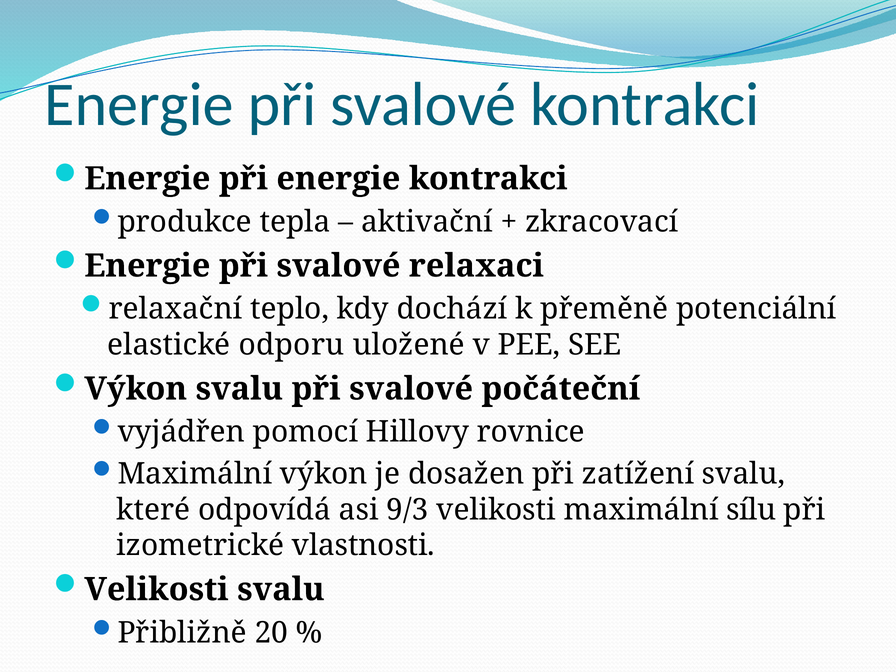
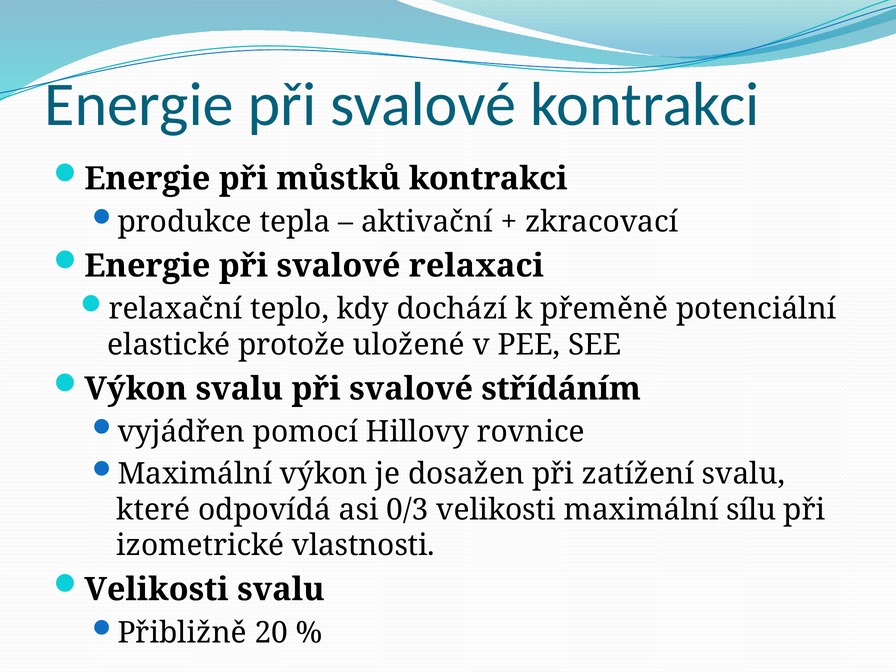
při energie: energie -> můstků (338, 179)
odporu: odporu -> protože (292, 345)
počáteční: počáteční -> střídáním (561, 389)
9/3: 9/3 -> 0/3 (407, 510)
